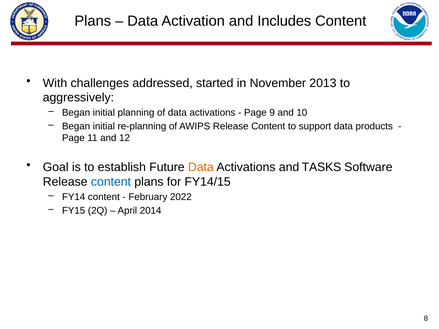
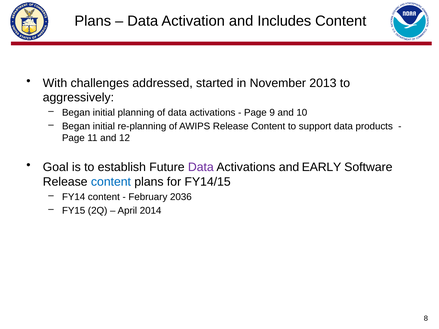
Data colour: orange -> purple (201, 167)
TASKS: TASKS -> EARLY (322, 167)
2022: 2022 -> 2036 (181, 197)
